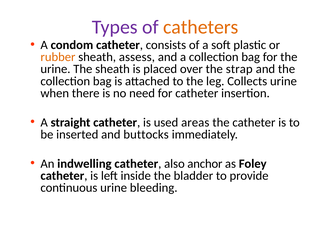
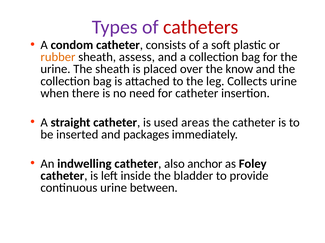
catheters colour: orange -> red (201, 27)
strap: strap -> know (239, 69)
buttocks: buttocks -> packages (146, 135)
bleeding: bleeding -> between (154, 188)
